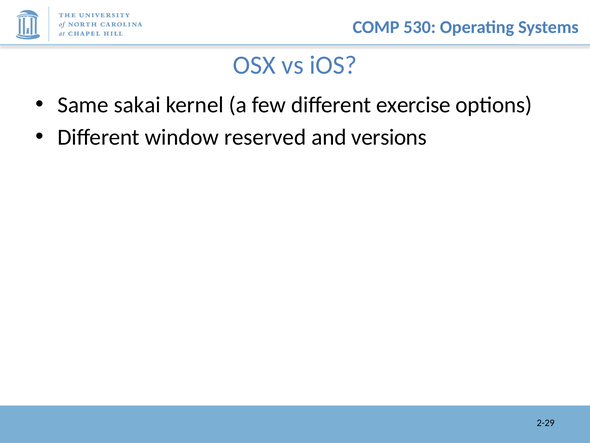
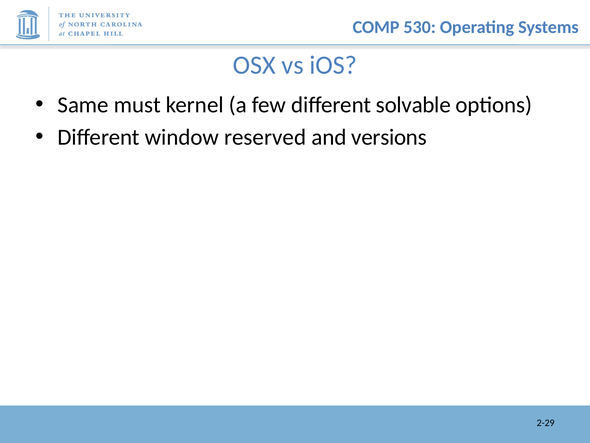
sakai: sakai -> must (137, 105)
exercise: exercise -> solvable (413, 105)
